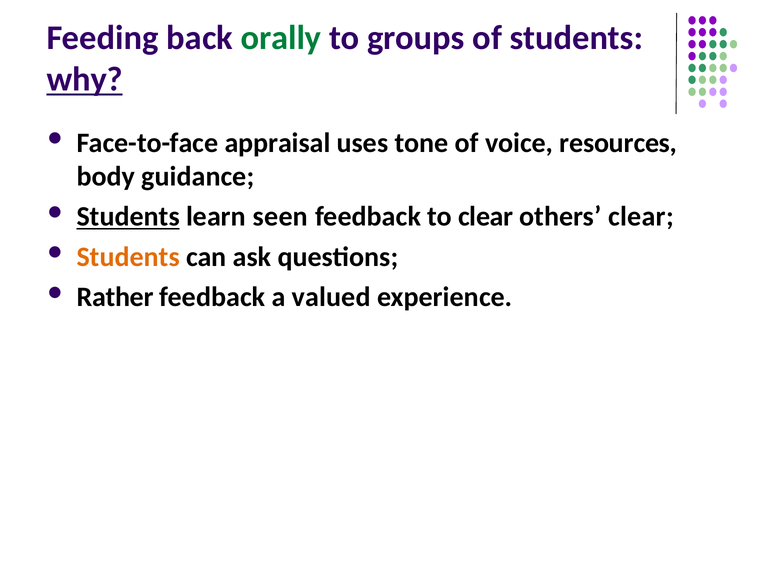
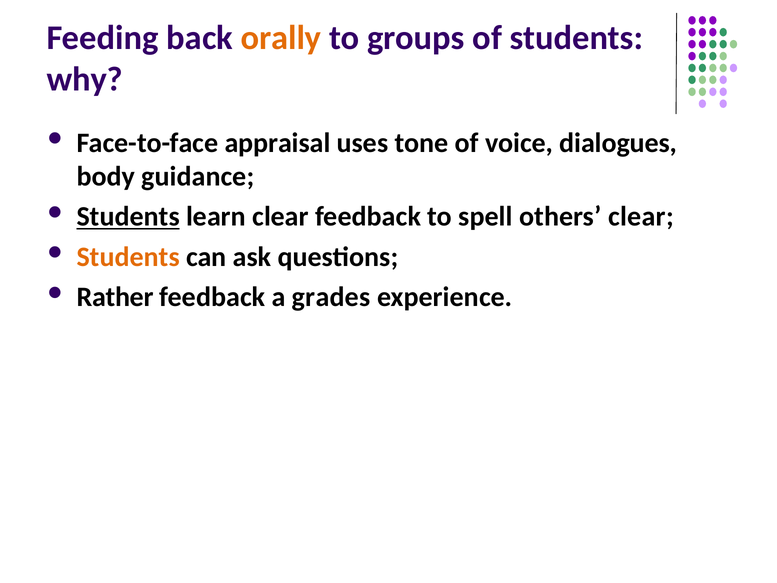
orally colour: green -> orange (281, 38)
why underline: present -> none (85, 79)
resources: resources -> dialogues (618, 143)
learn seen: seen -> clear (281, 217)
to clear: clear -> spell (486, 217)
valued: valued -> grades (331, 297)
